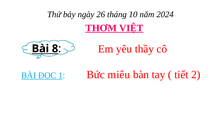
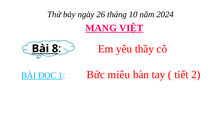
THƠM: THƠM -> MANG (101, 28)
